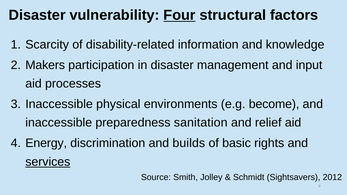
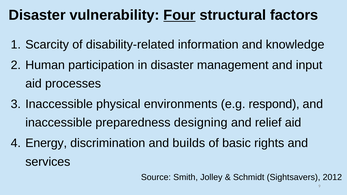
Makers: Makers -> Human (45, 65)
become: become -> respond (274, 104)
sanitation: sanitation -> designing (201, 123)
services underline: present -> none (48, 162)
